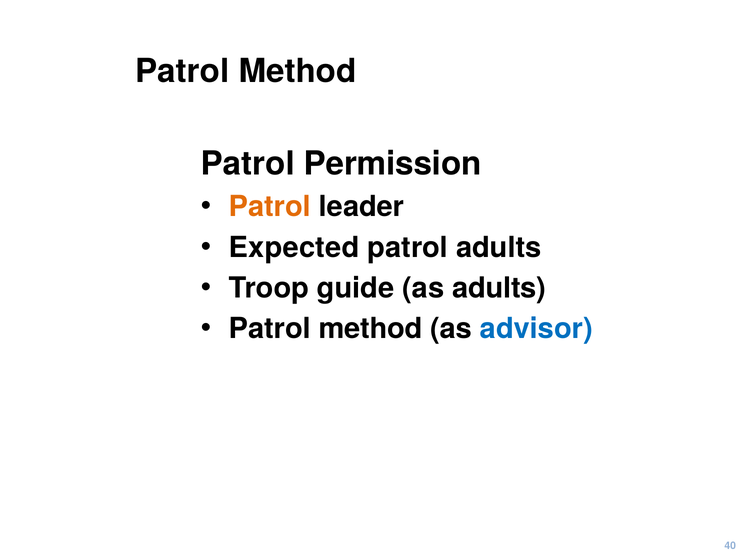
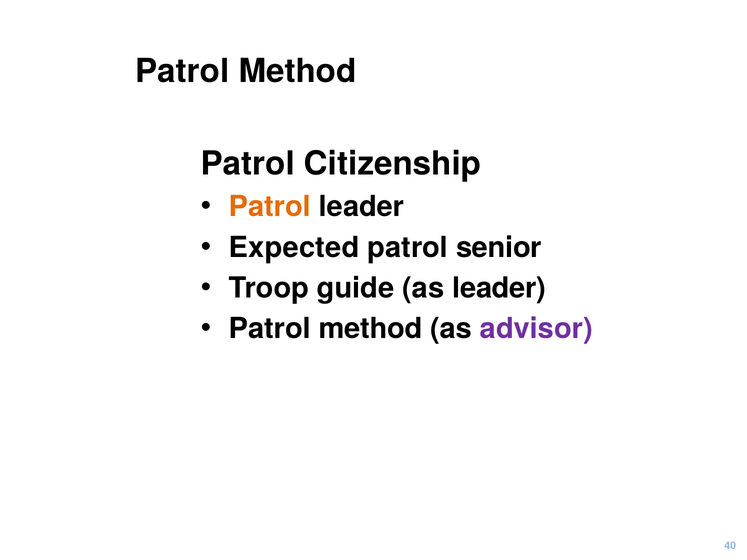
Permission: Permission -> Citizenship (393, 164)
patrol adults: adults -> senior (499, 248)
as adults: adults -> leader (499, 288)
advisor colour: blue -> purple (536, 329)
